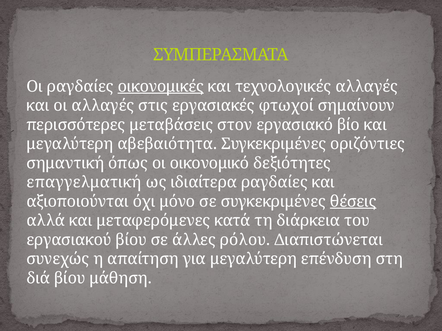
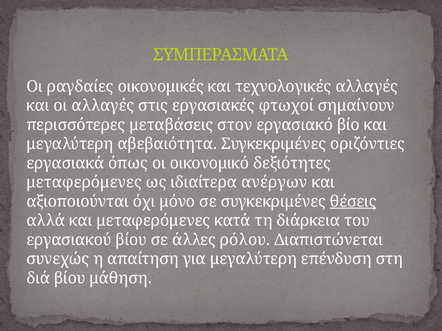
οικονομικές underline: present -> none (161, 87)
σημαντική: σημαντική -> εργασιακά (65, 163)
επαγγελματική: επαγγελματική -> μεταφερόμενες (84, 183)
ιδιαίτερα ραγδαίες: ραγδαίες -> ανέργων (274, 183)
